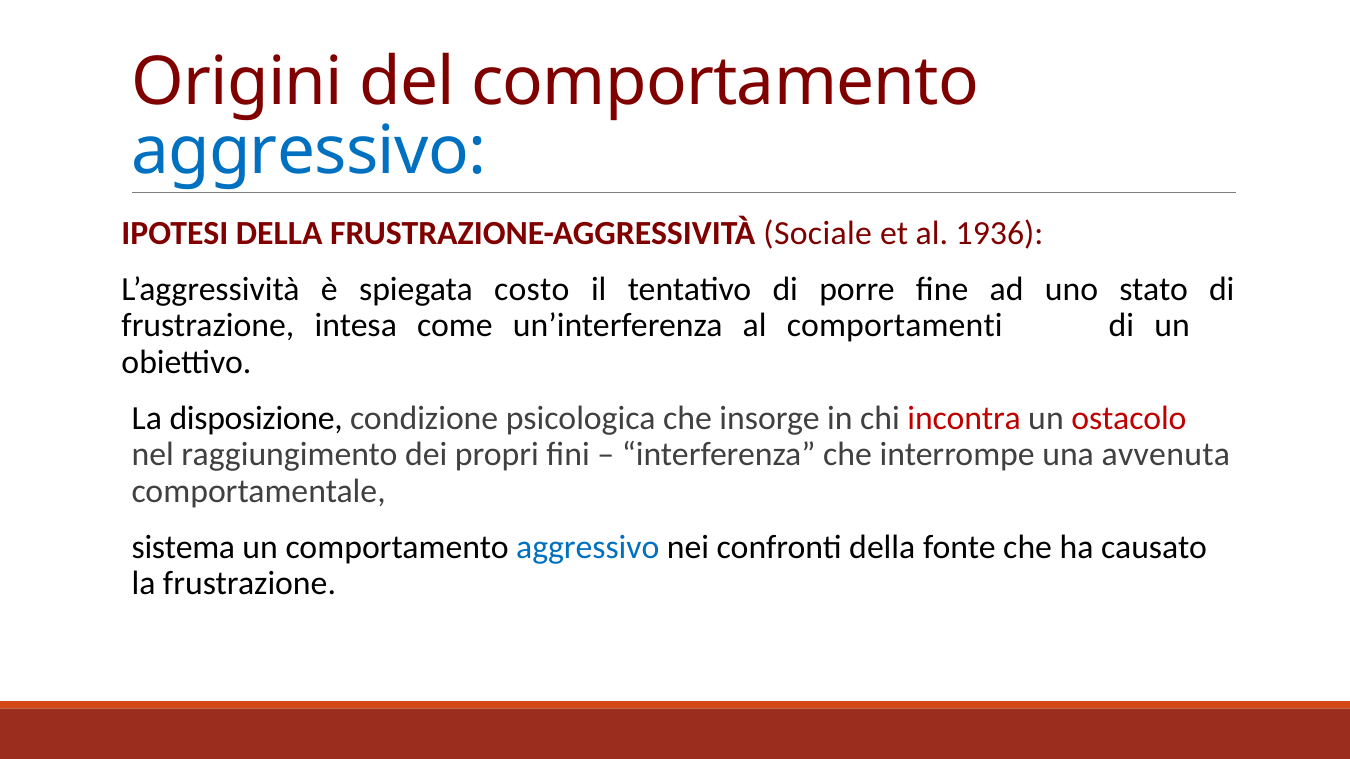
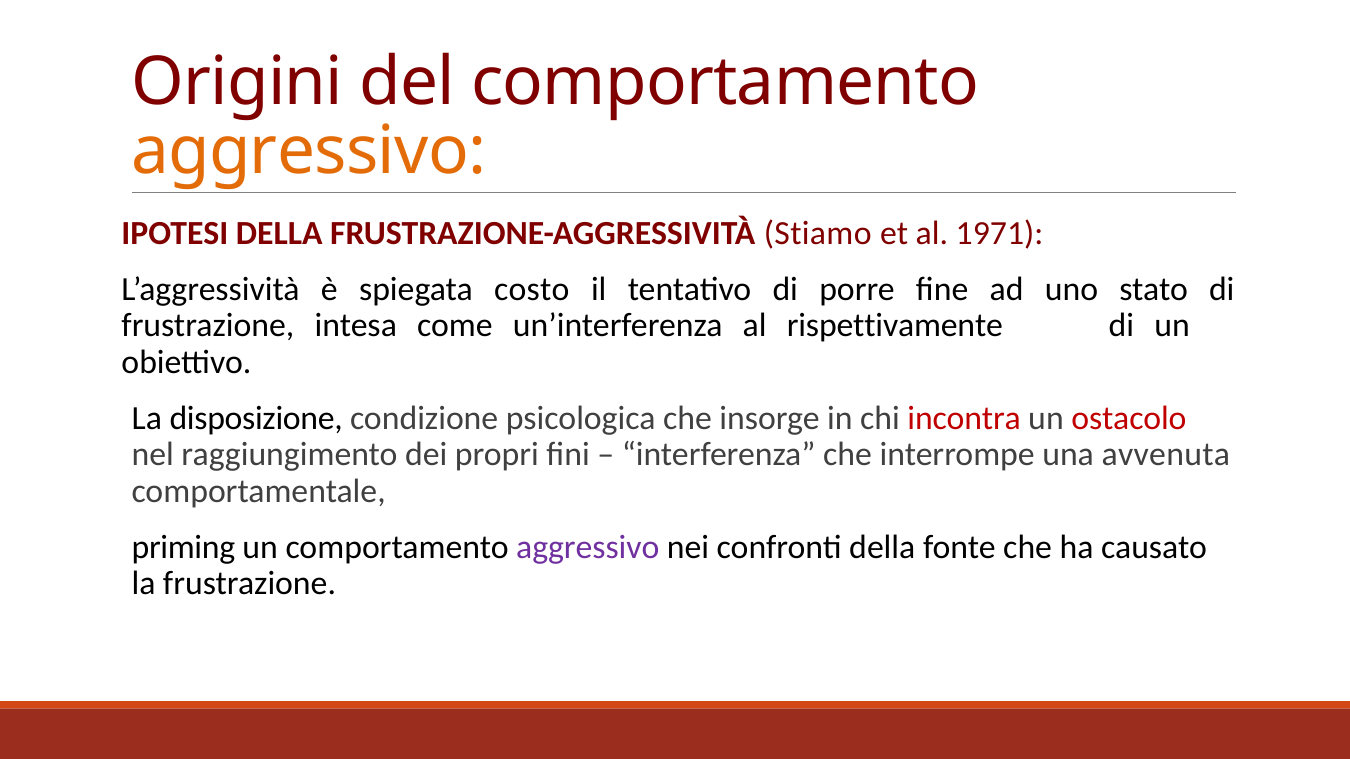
aggressivo colour: blue -> orange (309, 151)
Sociale: Sociale -> Stiamo (818, 233)
1936: 1936 -> 1971 (1000, 233)
comportamenti: comportamenti -> rispettivamente (895, 326)
sistema: sistema -> priming (183, 547)
aggressivo colour: blue -> purple (588, 547)
